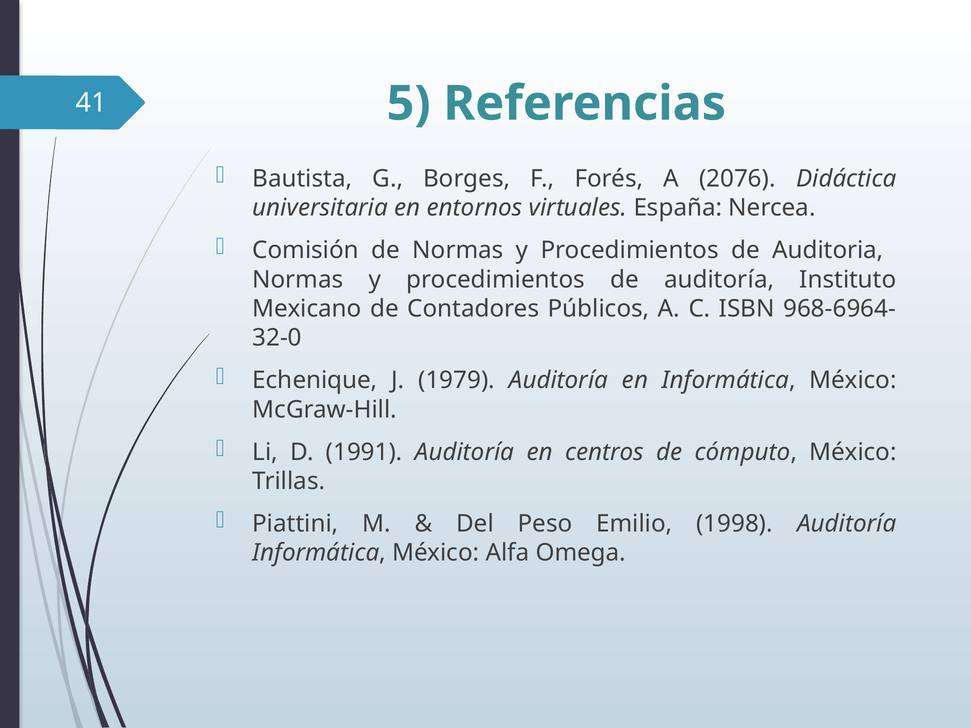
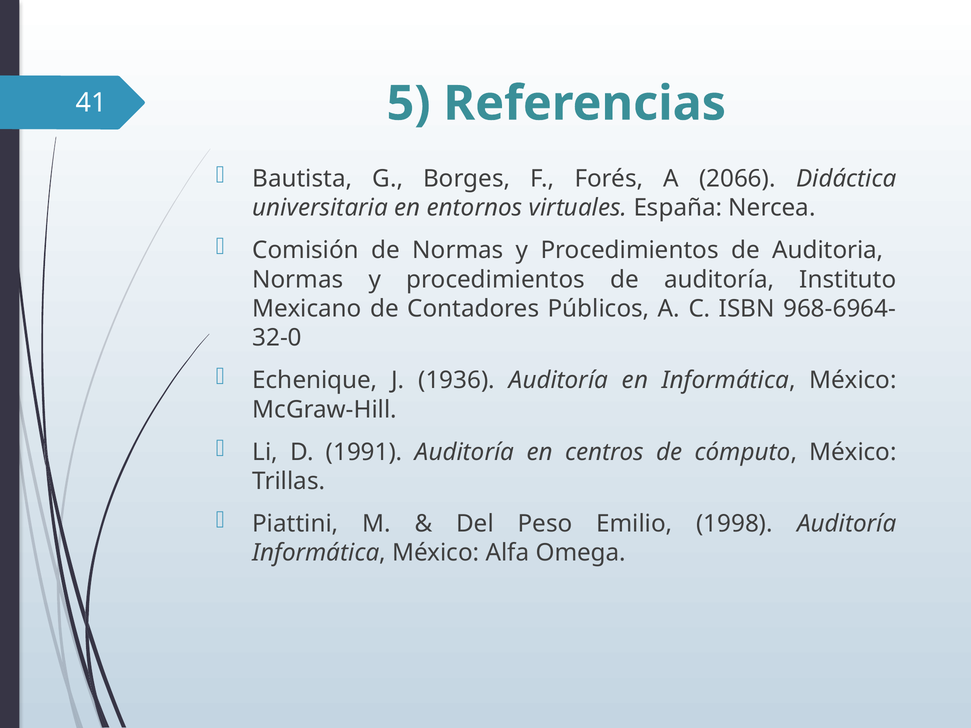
2076: 2076 -> 2066 (737, 179)
1979: 1979 -> 1936 (457, 381)
